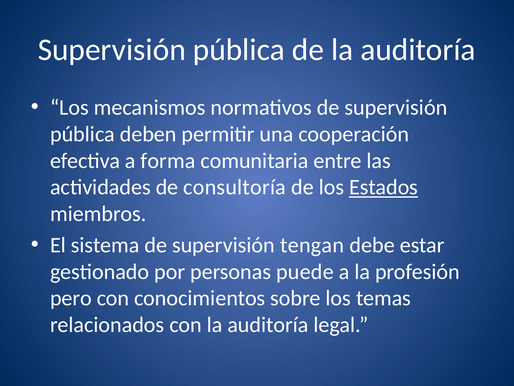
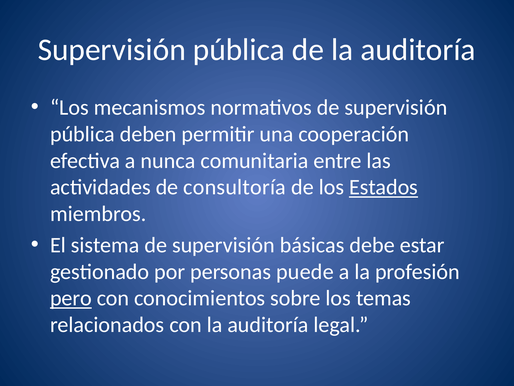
forma: forma -> nunca (168, 160)
tengan: tengan -> básicas (312, 245)
pero underline: none -> present (71, 298)
